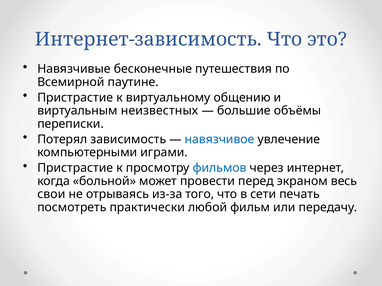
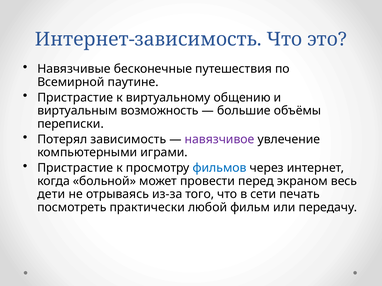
неизвестных: неизвестных -> возможность (160, 111)
навязчивое colour: blue -> purple (220, 140)
свои: свои -> дети (51, 195)
